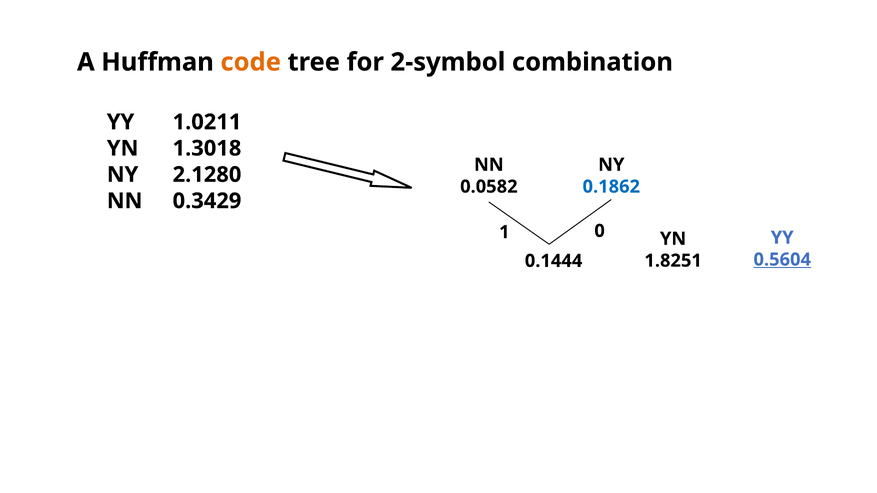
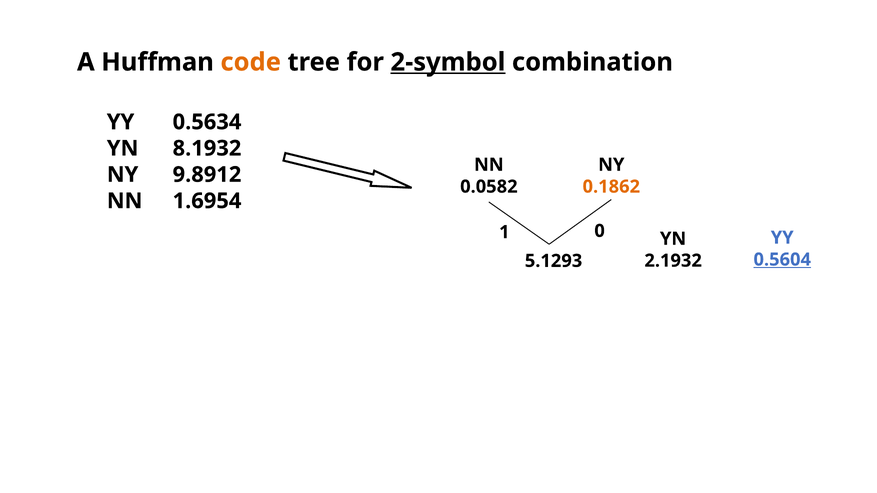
2-symbol underline: none -> present (448, 62)
1.0211: 1.0211 -> 0.5634 (207, 122)
1.3018: 1.3018 -> 8.1932 (207, 148)
2.1280: 2.1280 -> 9.8912 (207, 175)
0.1862 colour: blue -> orange (611, 187)
0.3429: 0.3429 -> 1.6954 (207, 201)
1.8251: 1.8251 -> 2.1932 (673, 261)
0.1444: 0.1444 -> 5.1293 (554, 261)
